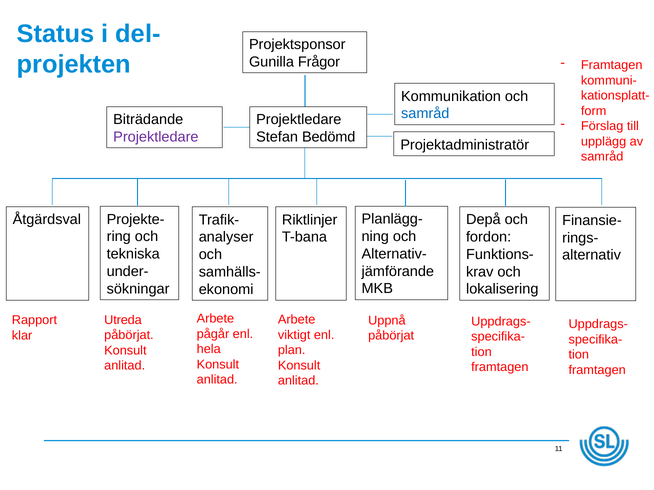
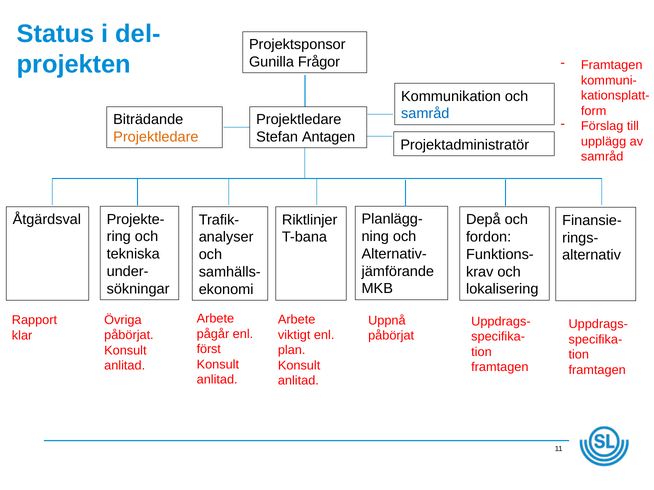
Bedömd: Bedömd -> Antagen (329, 137)
Projektledare colour: purple -> orange (156, 137)
Utreda: Utreda -> Övriga (123, 320)
hela: hela -> först (209, 349)
